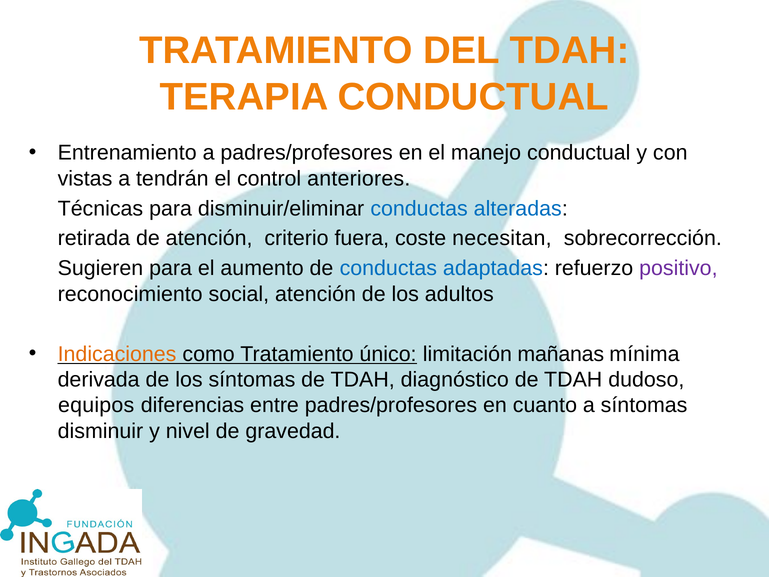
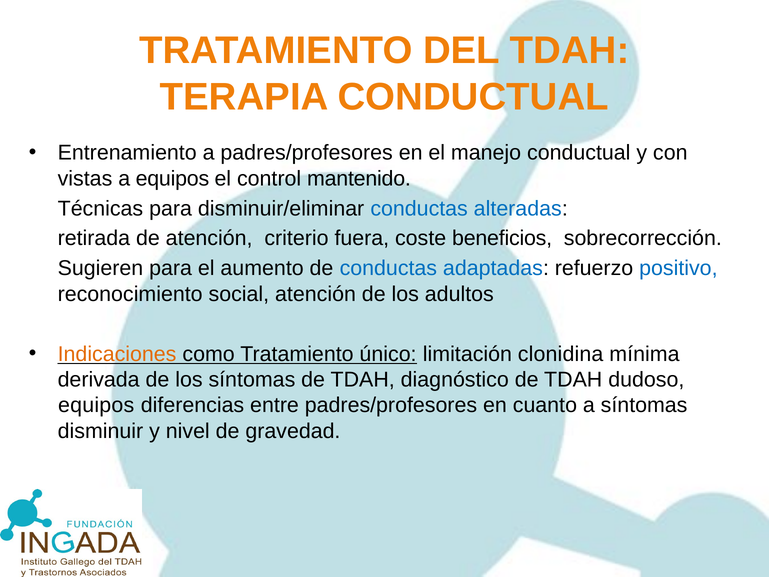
a tendrán: tendrán -> equipos (172, 178)
anteriores: anteriores -> mantenido (359, 178)
necesitan: necesitan -> beneficios (502, 238)
positivo colour: purple -> blue (678, 268)
mañanas: mañanas -> clonidina (561, 354)
